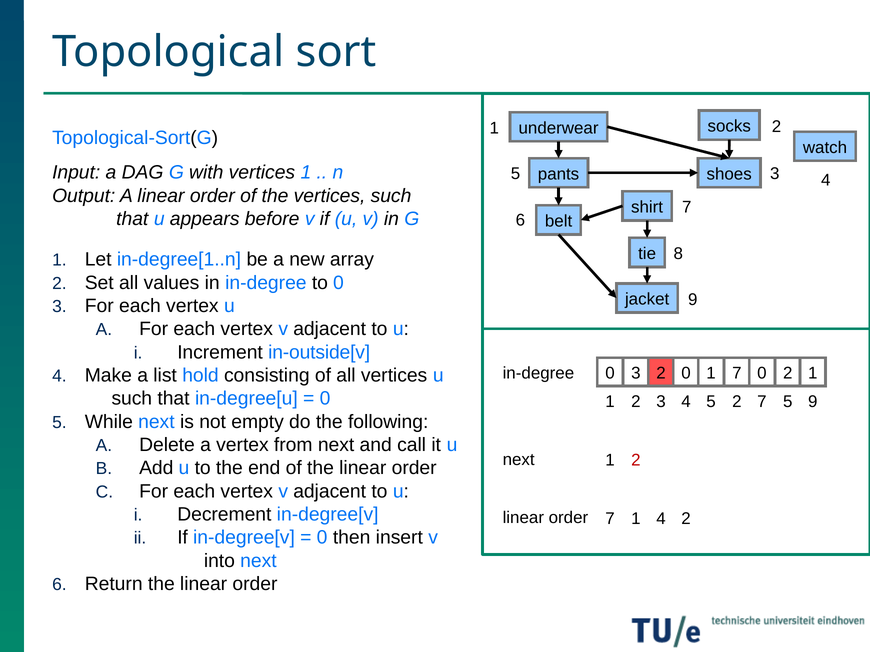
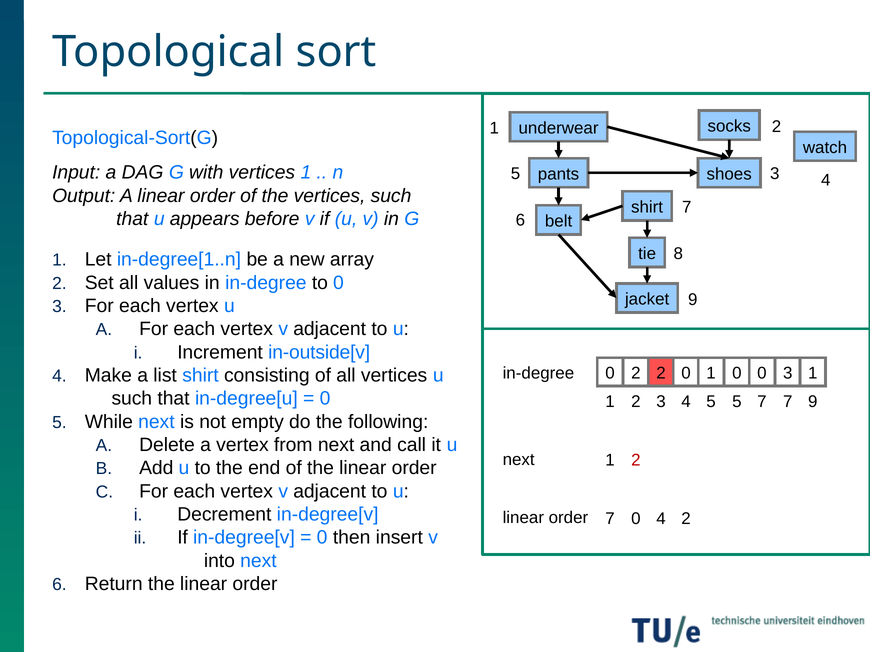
in-degree 0 3: 3 -> 2 (636, 373)
1 7: 7 -> 0 (737, 373)
2: 2 -> 3 (788, 373)
list hold: hold -> shirt (200, 376)
5 2: 2 -> 5 (737, 402)
7 5: 5 -> 7 (788, 402)
7 1: 1 -> 0 (636, 519)
